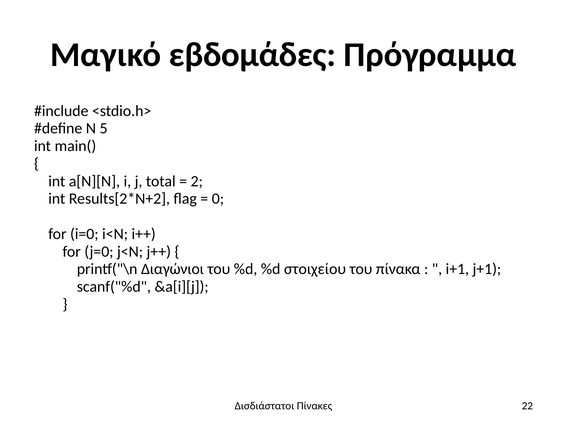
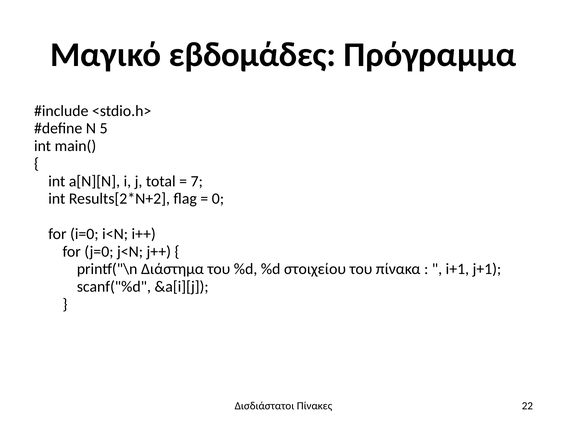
2: 2 -> 7 (197, 181)
Διαγώνιοι: Διαγώνιοι -> Διάστημα (172, 269)
